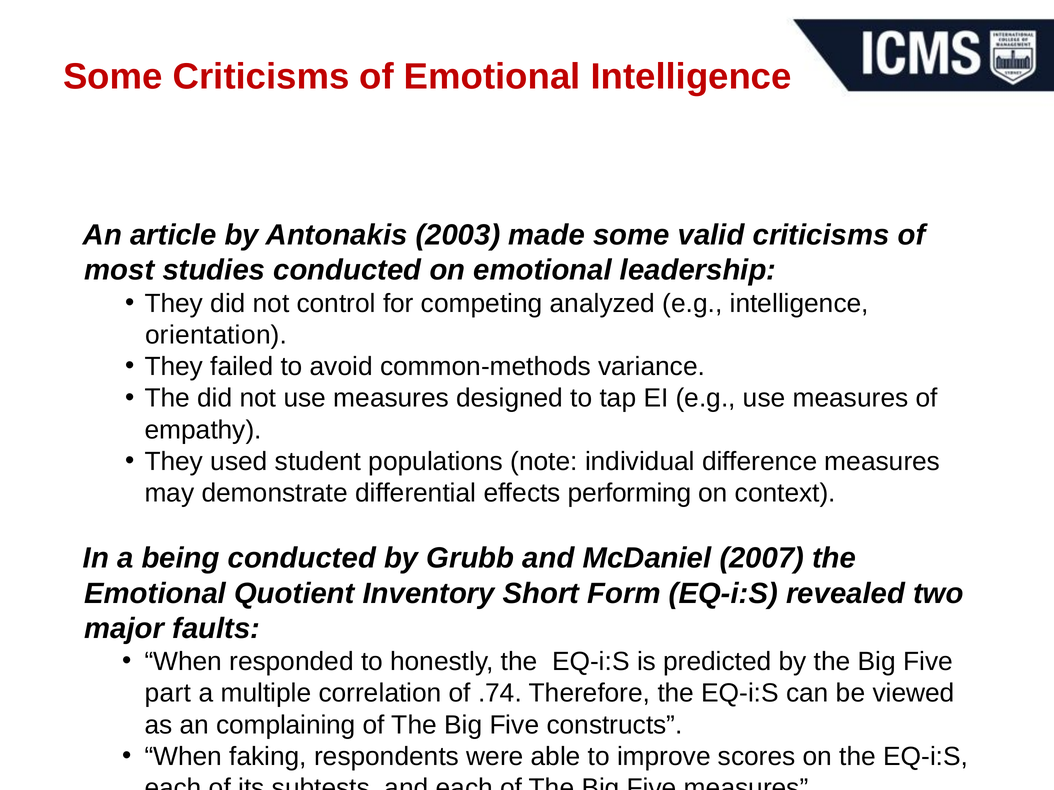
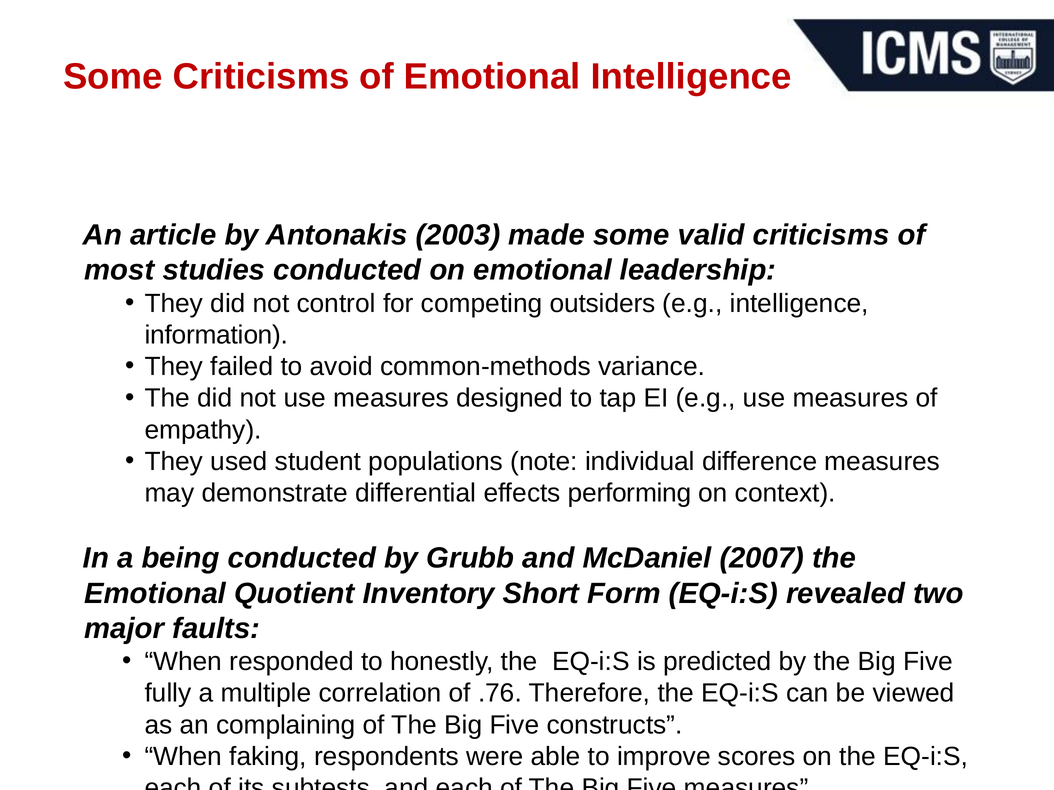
analyzed: analyzed -> outsiders (603, 304)
orientation: orientation -> information (216, 335)
part: part -> fully (168, 694)
.74: .74 -> .76 (500, 694)
